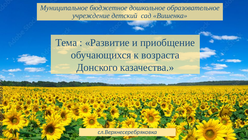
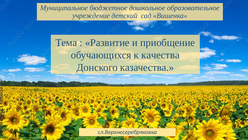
возраста: возраста -> качества (160, 55)
